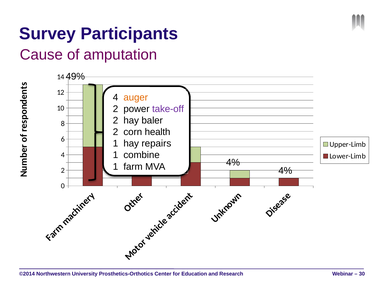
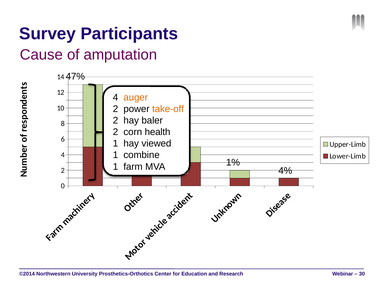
49%: 49% -> 47% (75, 76)
take-off colour: purple -> orange (168, 109)
repairs: repairs -> viewed (156, 143)
4%: 4% -> 1% (233, 162)
